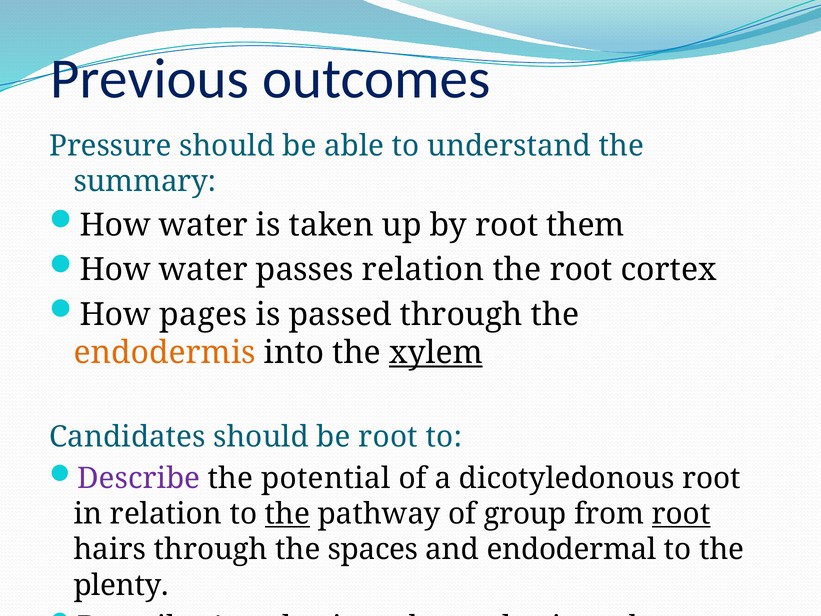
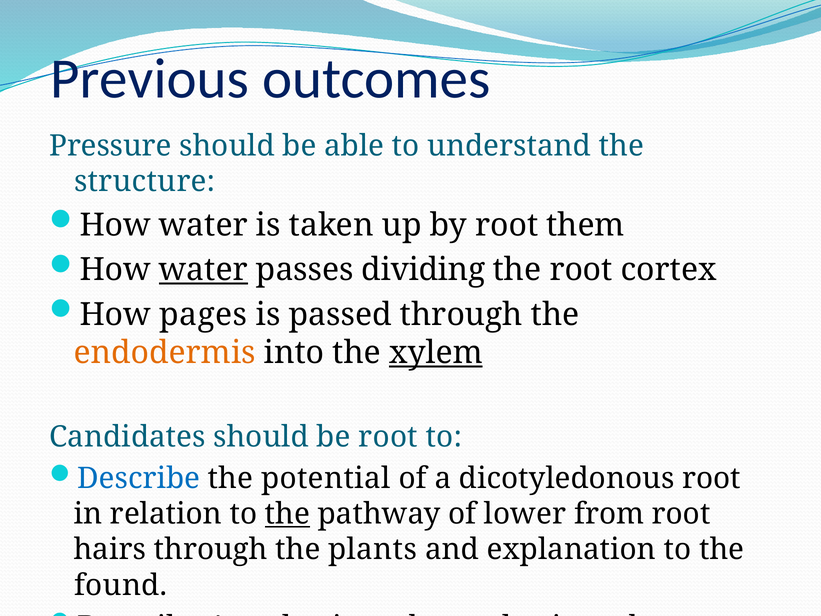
summary: summary -> structure (145, 181)
water underline: none -> present (203, 270)
passes relation: relation -> dividing (423, 270)
Describe colour: purple -> blue (139, 478)
group: group -> lower (525, 514)
root underline: present -> none (681, 514)
spaces: spaces -> plants (373, 549)
endodermal: endodermal -> explanation (572, 549)
plenty: plenty -> found (121, 585)
